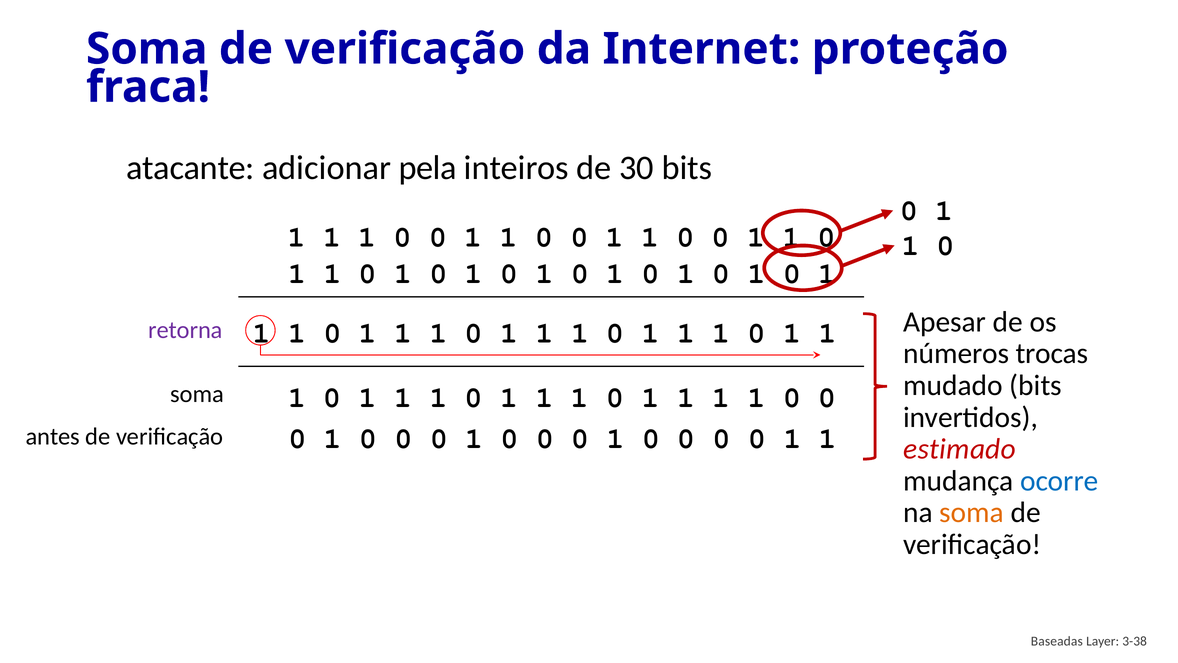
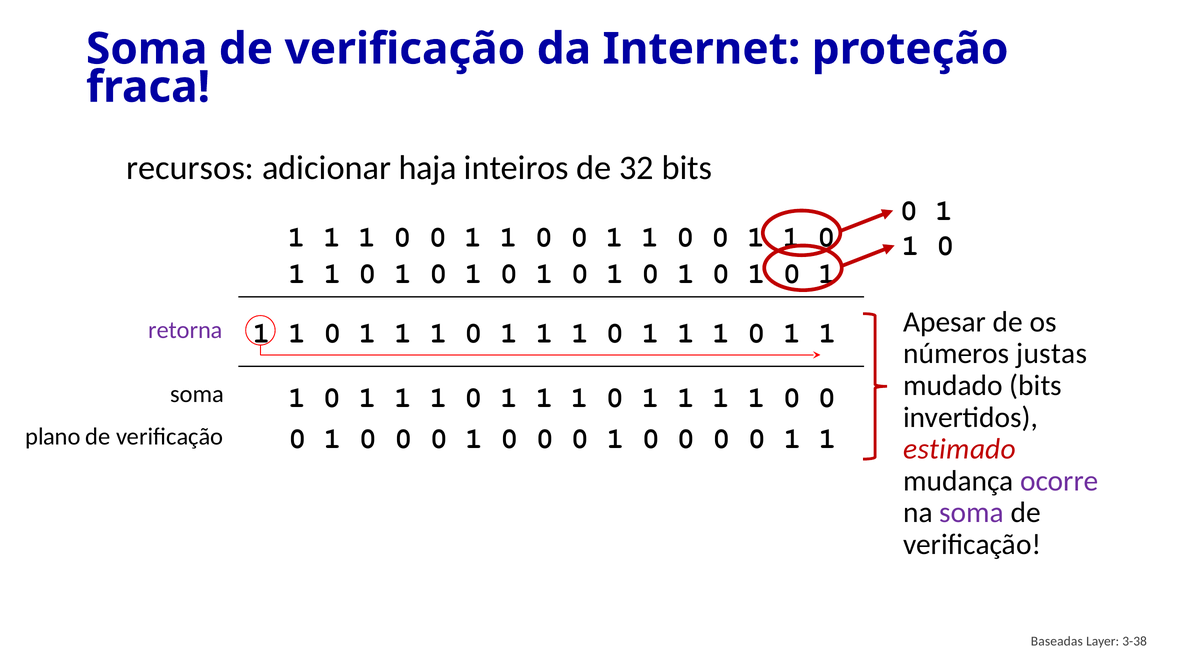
atacante: atacante -> recursos (190, 168)
pela: pela -> haja (428, 168)
30: 30 -> 32 (636, 168)
trocas: trocas -> justas (1052, 353)
antes: antes -> plano (53, 436)
ocorre colour: blue -> purple (1059, 481)
soma colour: orange -> purple (972, 512)
